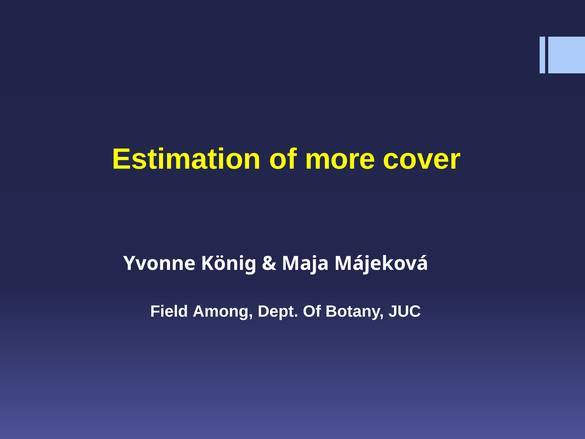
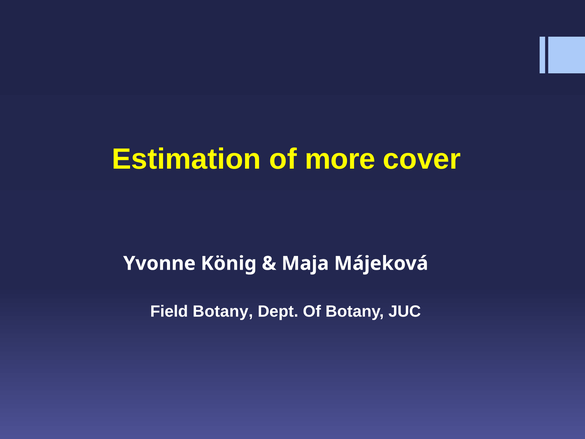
Field Among: Among -> Botany (223, 311)
